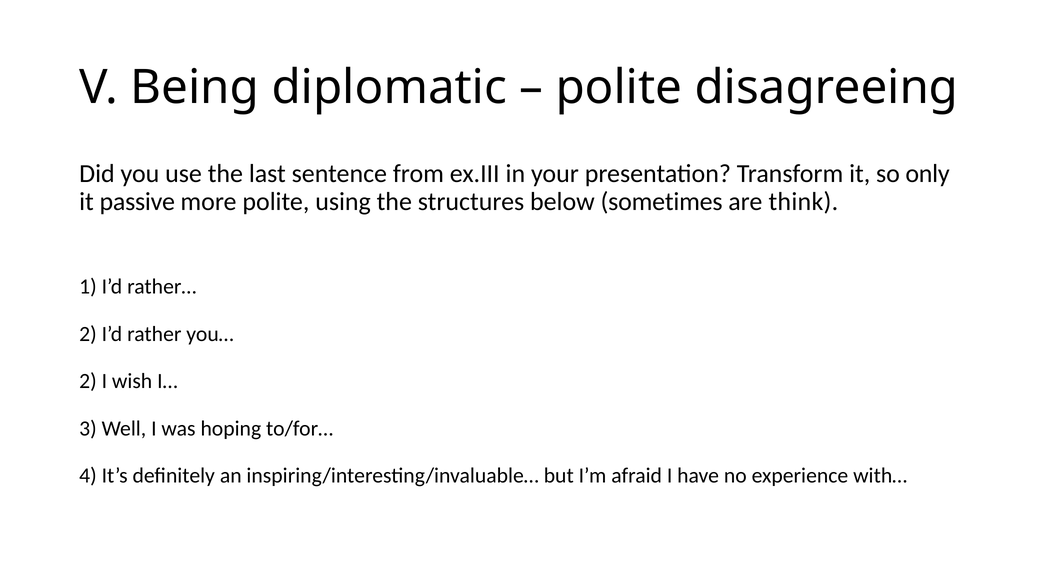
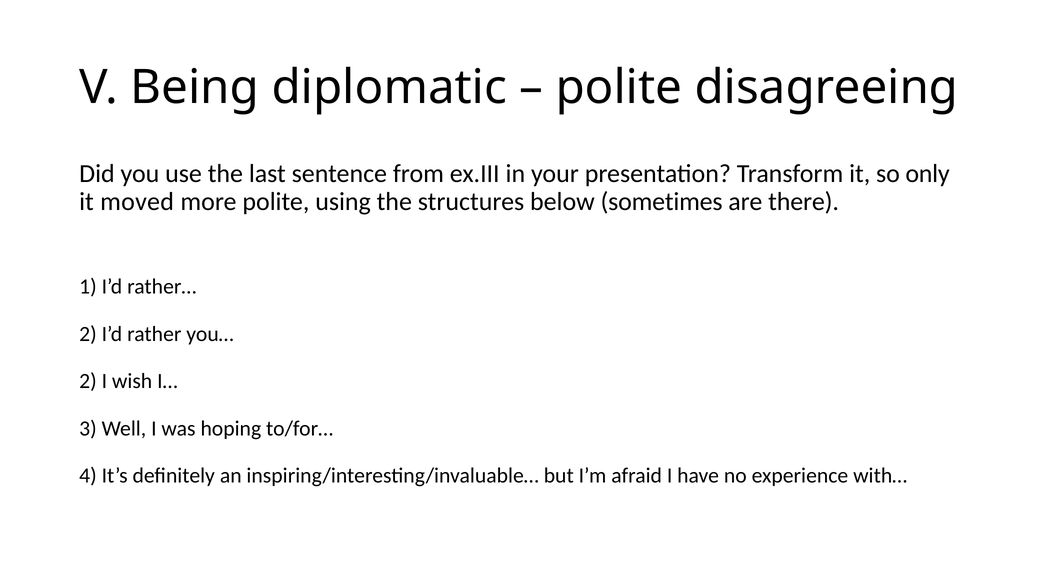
passive: passive -> moved (137, 201)
think: think -> there (804, 201)
